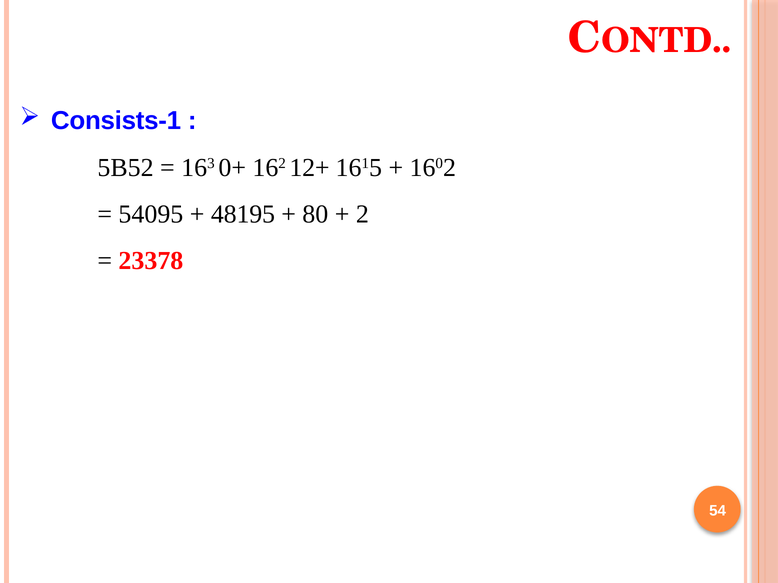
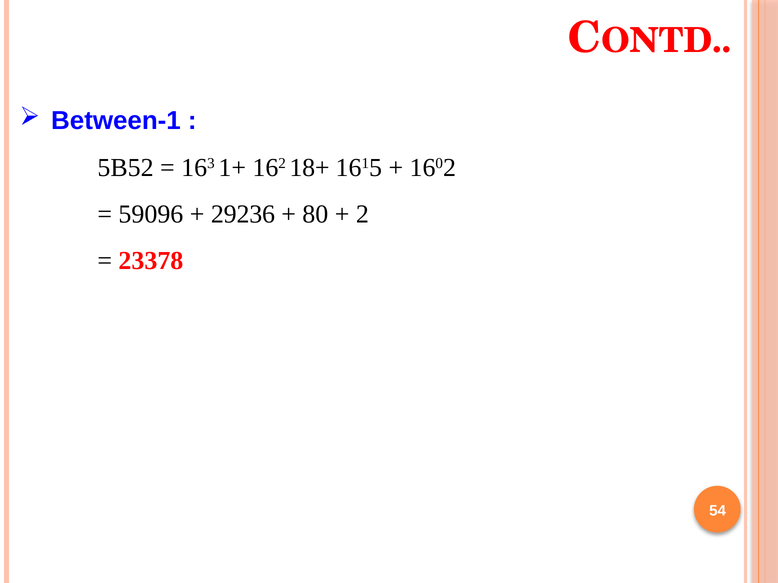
Consists-1: Consists-1 -> Between-1 (116, 121)
0+: 0+ -> 1+ (232, 168)
12+: 12+ -> 18+ (309, 168)
54095: 54095 -> 59096 (151, 214)
48195: 48195 -> 29236 (243, 214)
